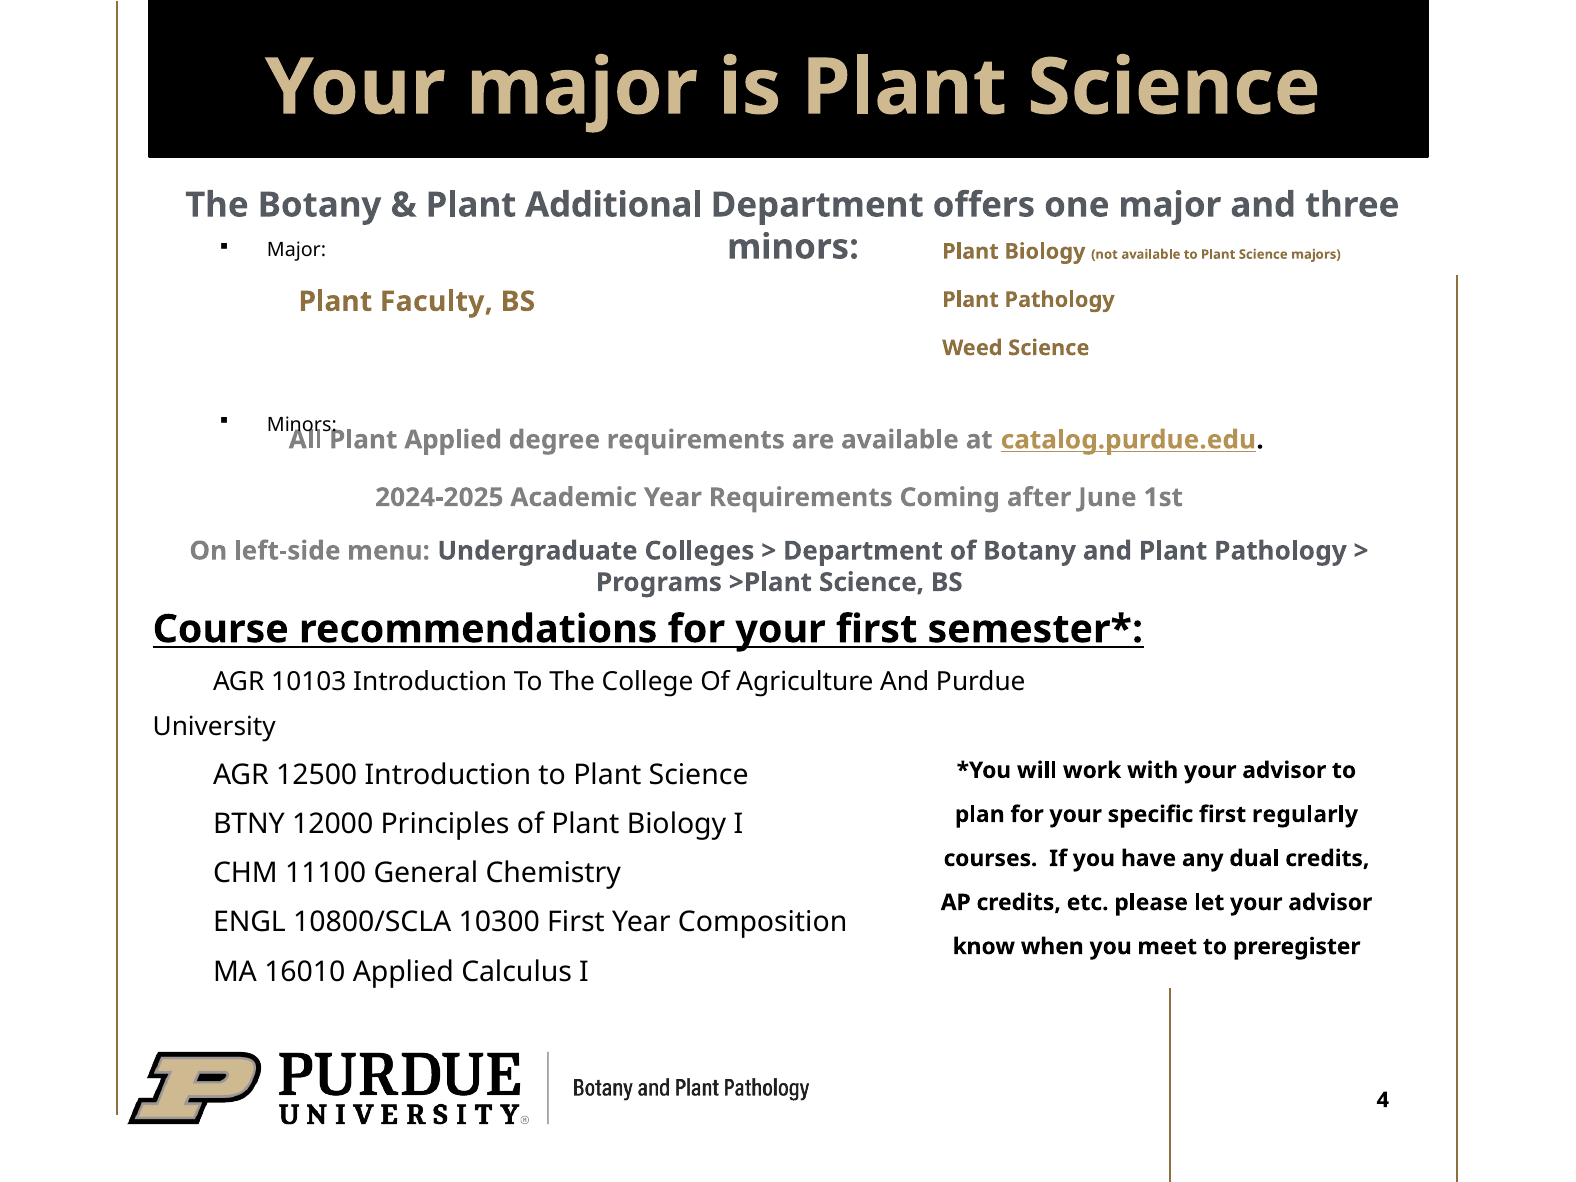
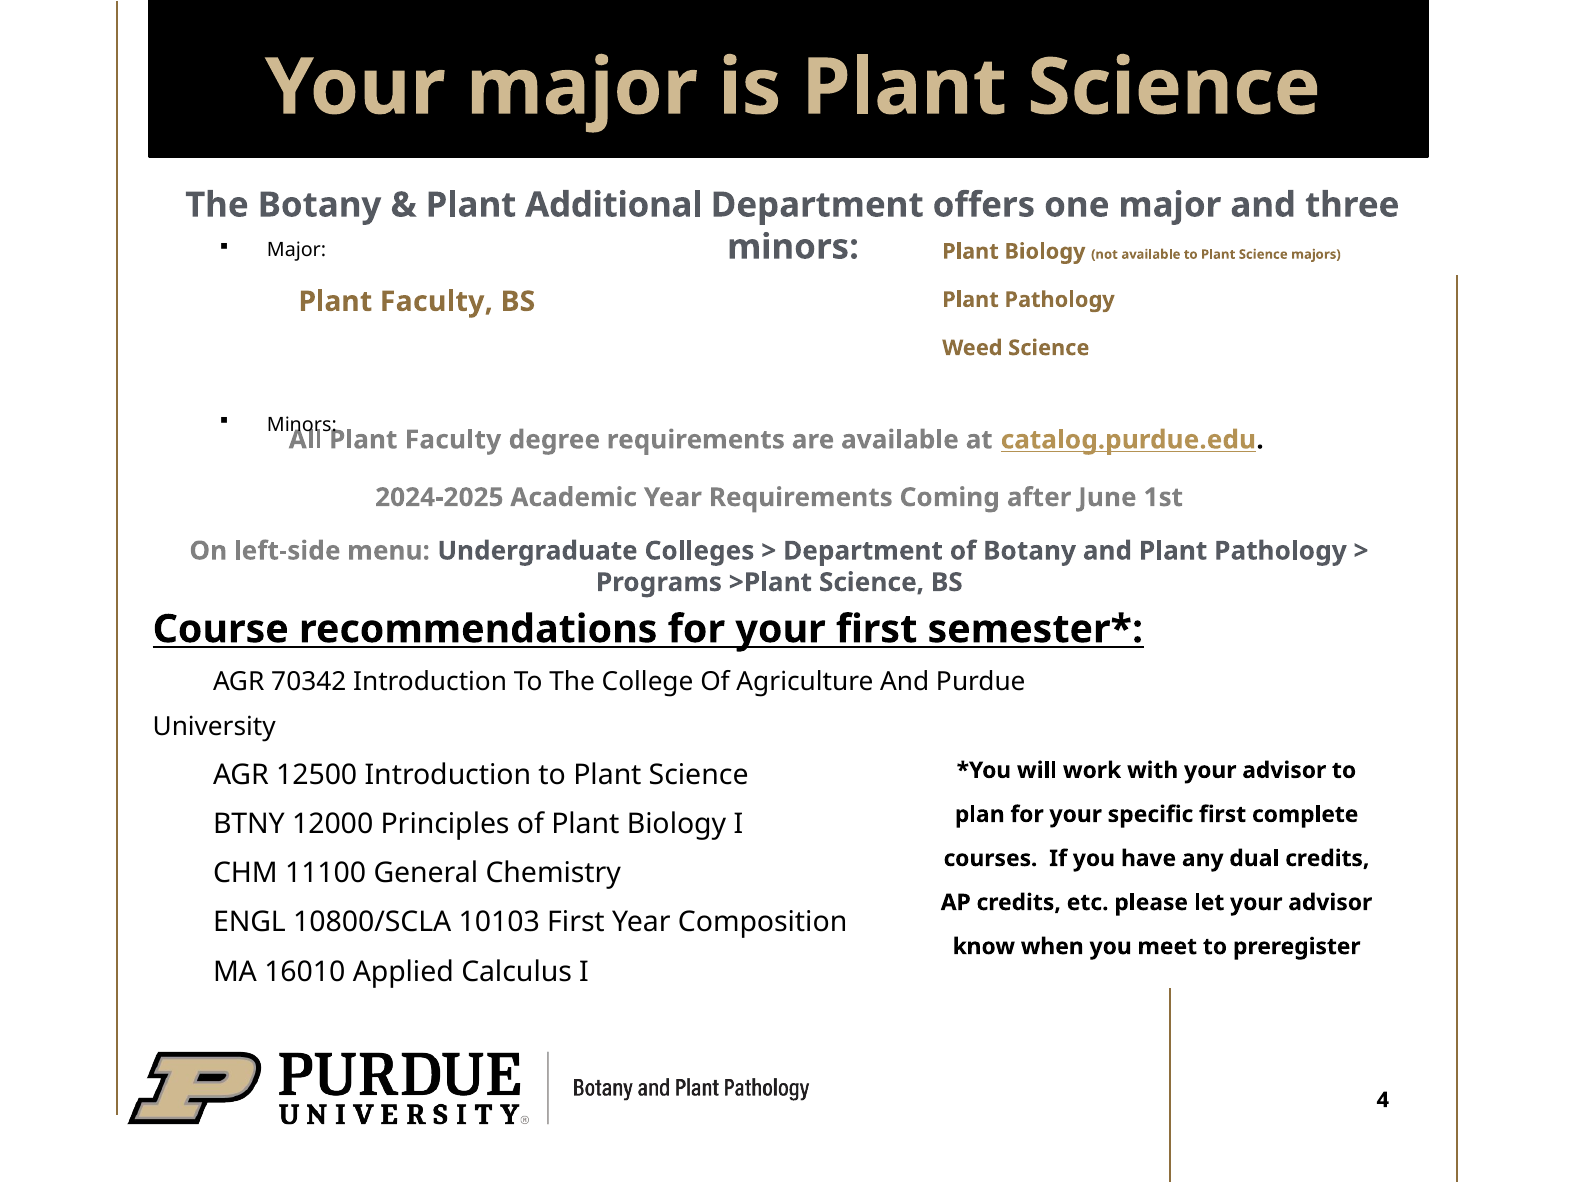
All Plant Applied: Applied -> Faculty (453, 440)
10103: 10103 -> 70342 (309, 682)
regularly: regularly -> complete (1305, 814)
10300: 10300 -> 10103 (499, 923)
